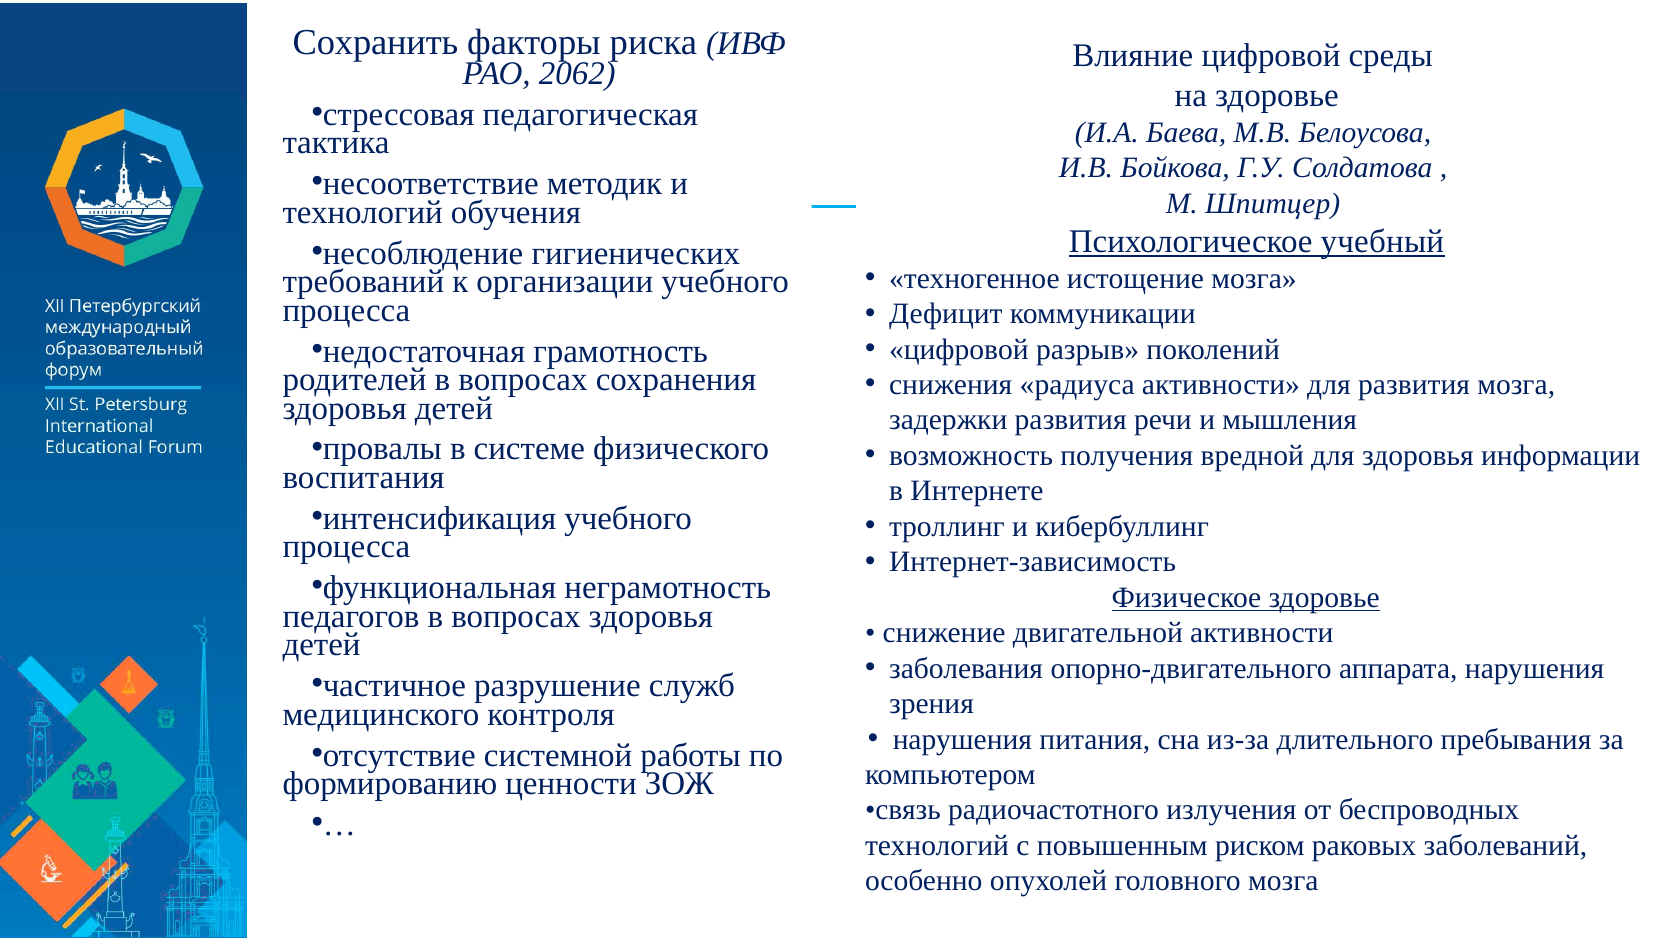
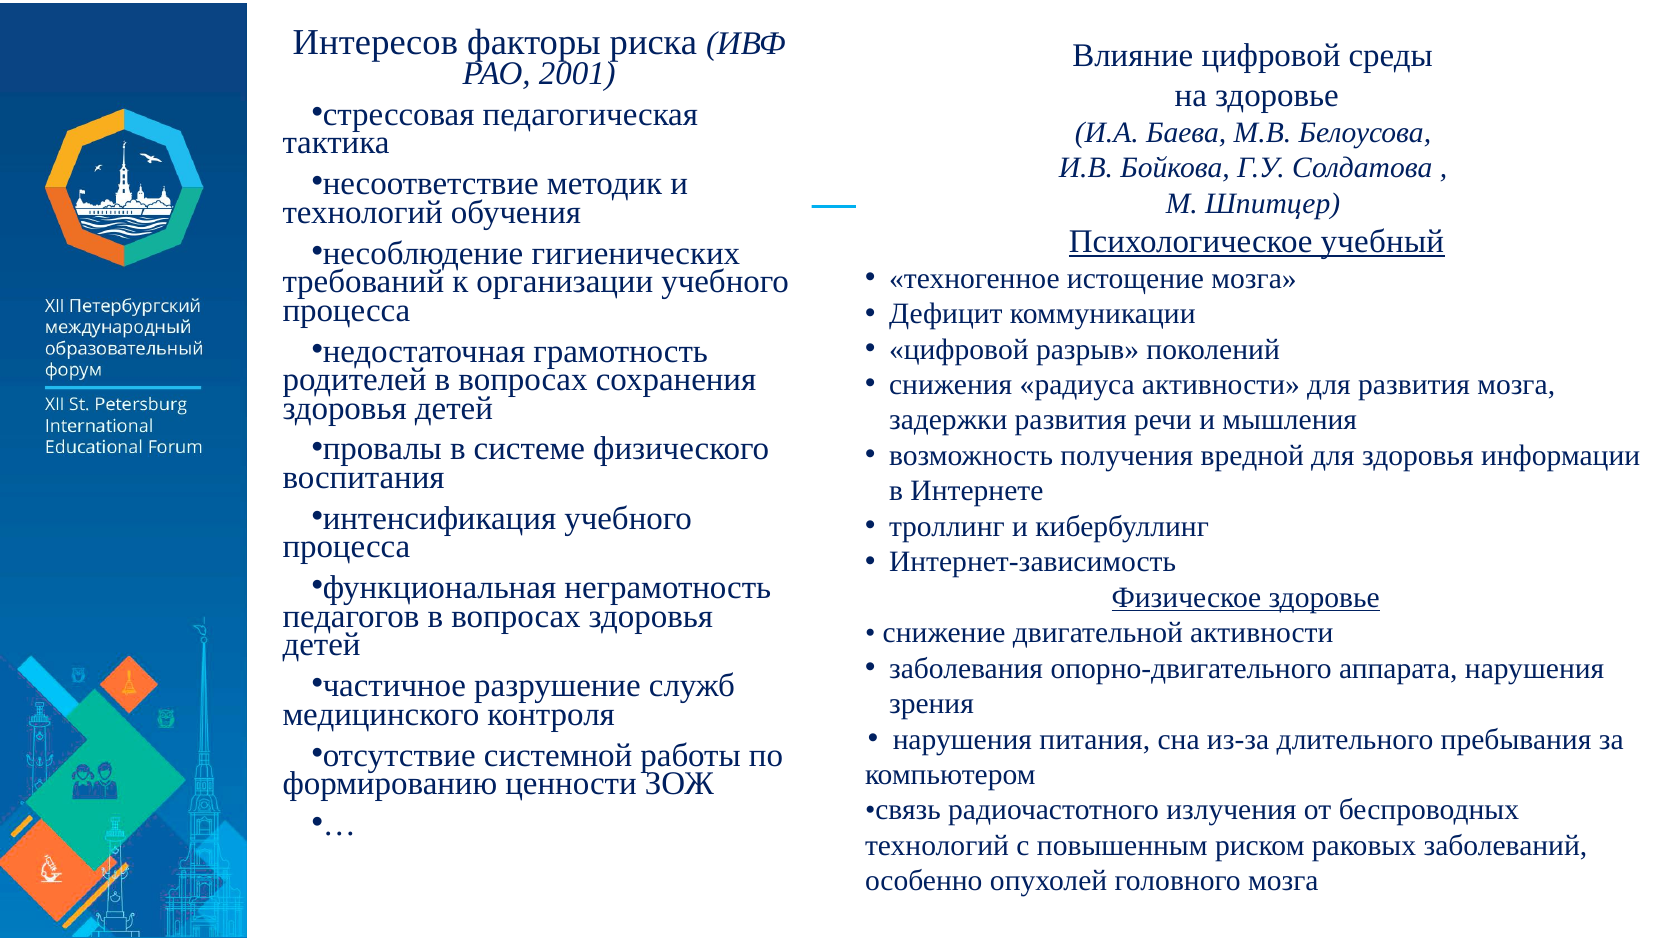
Сохранить: Сохранить -> Интересов (375, 43)
2062: 2062 -> 2001 (577, 73)
